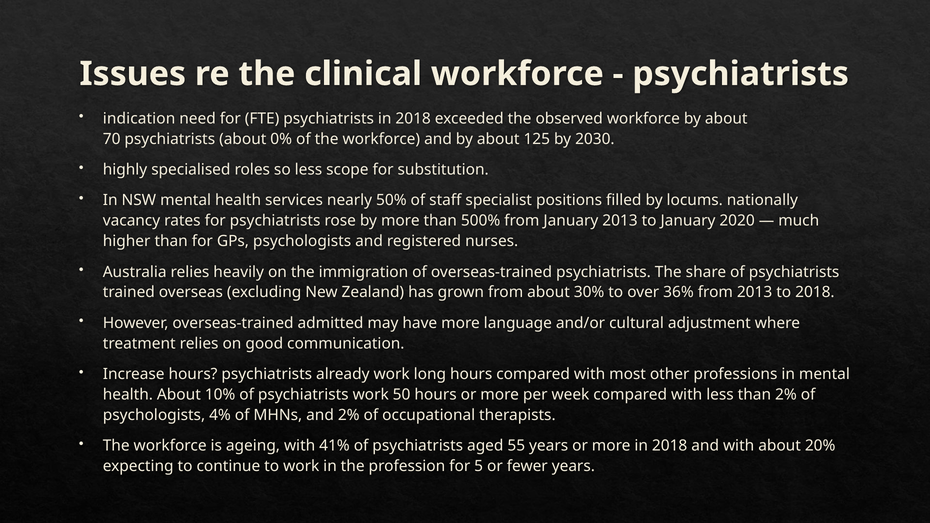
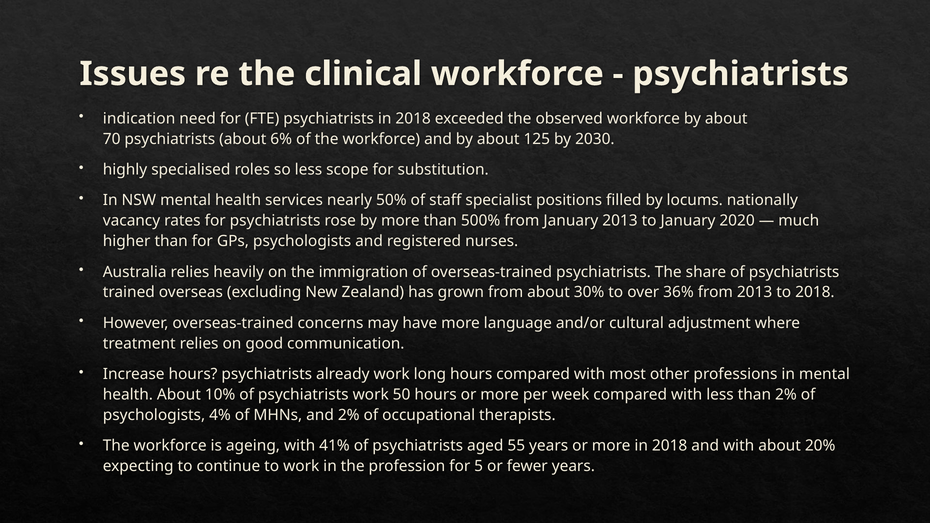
0%: 0% -> 6% (281, 139)
admitted: admitted -> concerns (331, 323)
